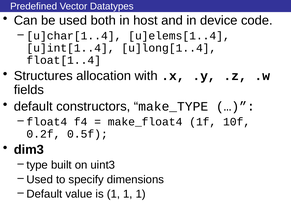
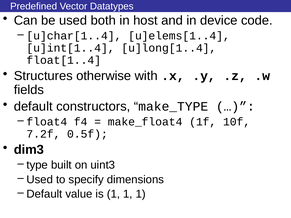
allocation: allocation -> otherwise (104, 76)
0.2f: 0.2f -> 7.2f (44, 134)
